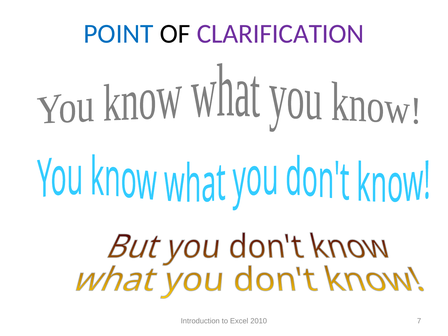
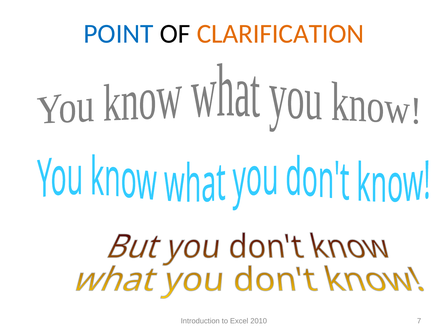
CLARIFICATION colour: purple -> orange (280, 34)
